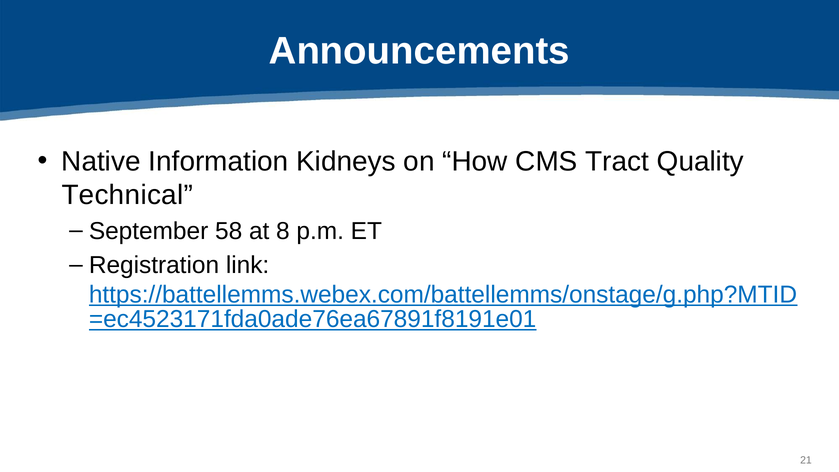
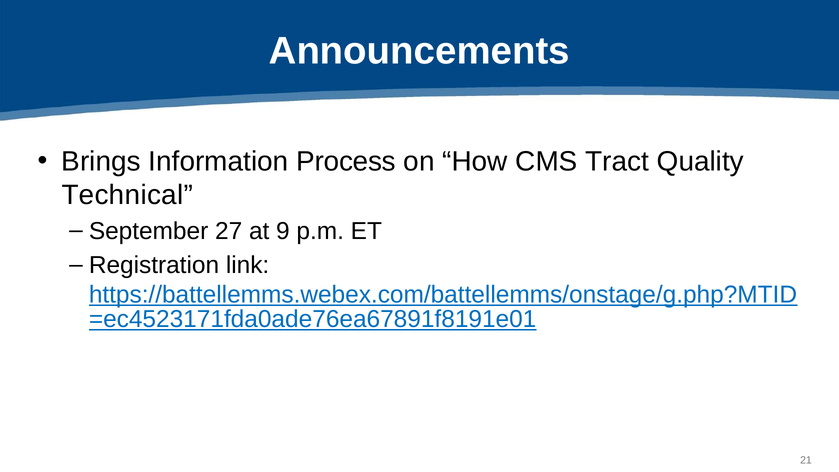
Native: Native -> Brings (101, 161)
Kidneys: Kidneys -> Process (346, 161)
58: 58 -> 27 (229, 231)
8: 8 -> 9 (283, 231)
